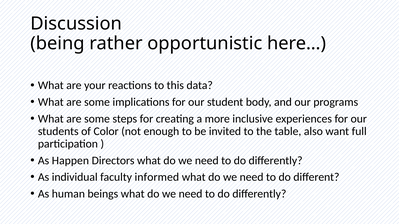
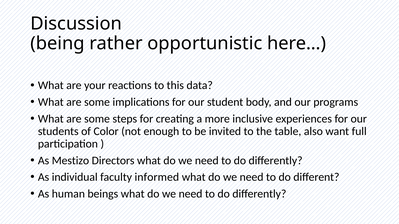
Happen: Happen -> Mestizo (70, 161)
